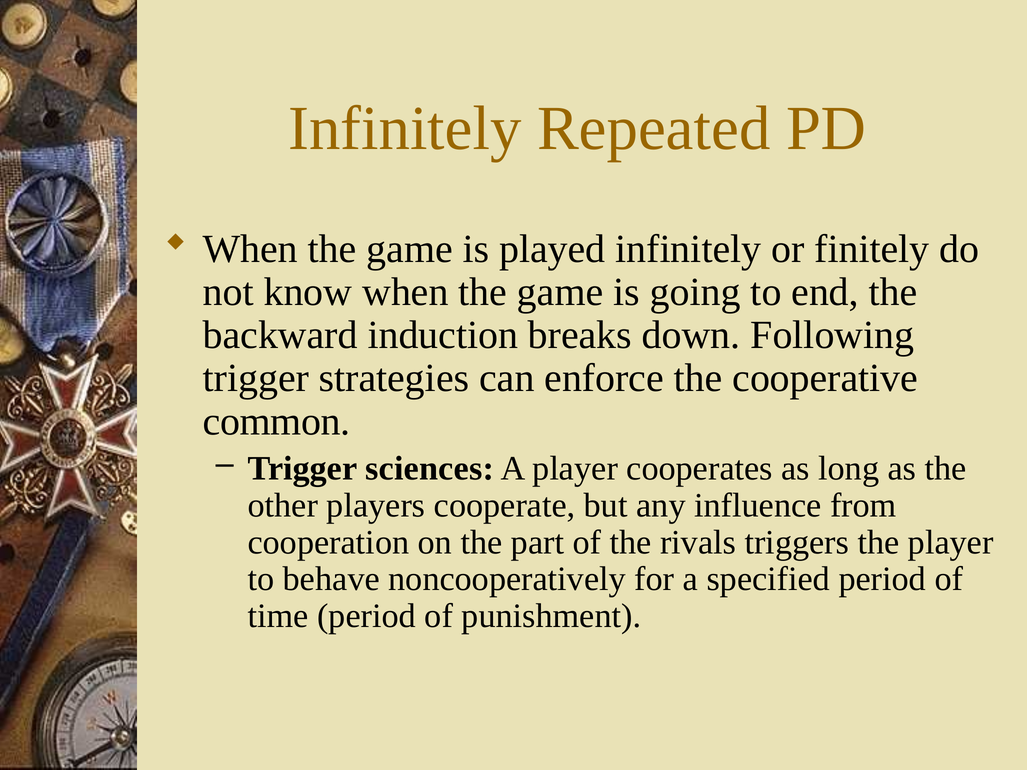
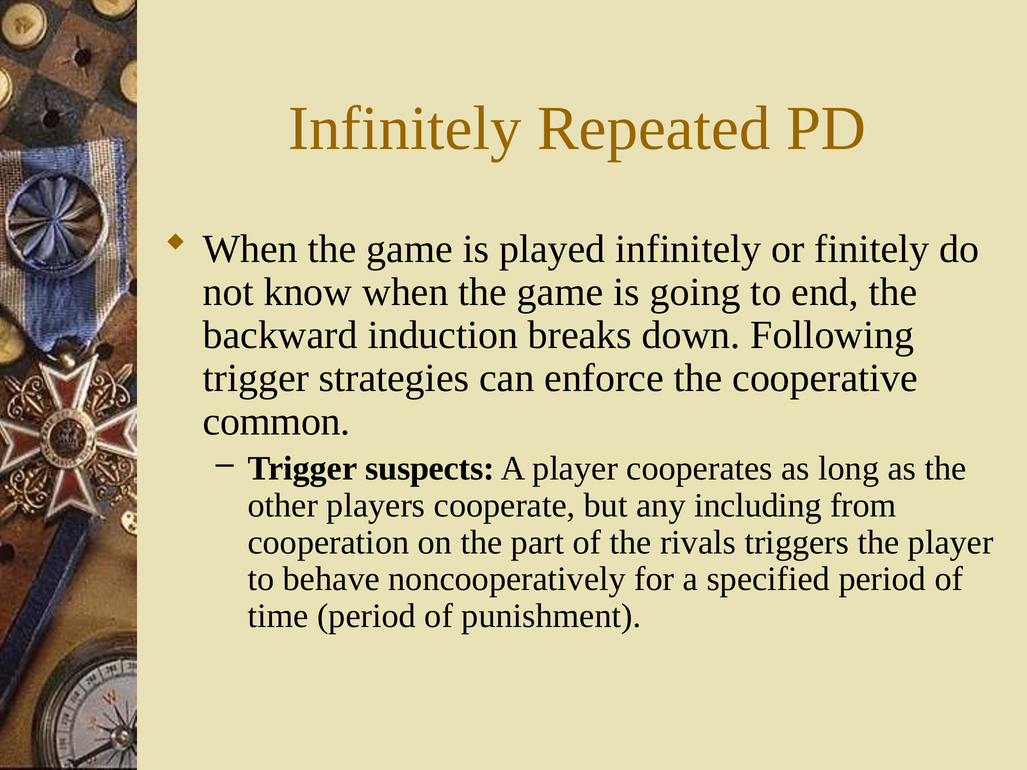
sciences: sciences -> suspects (430, 468)
influence: influence -> including (758, 505)
